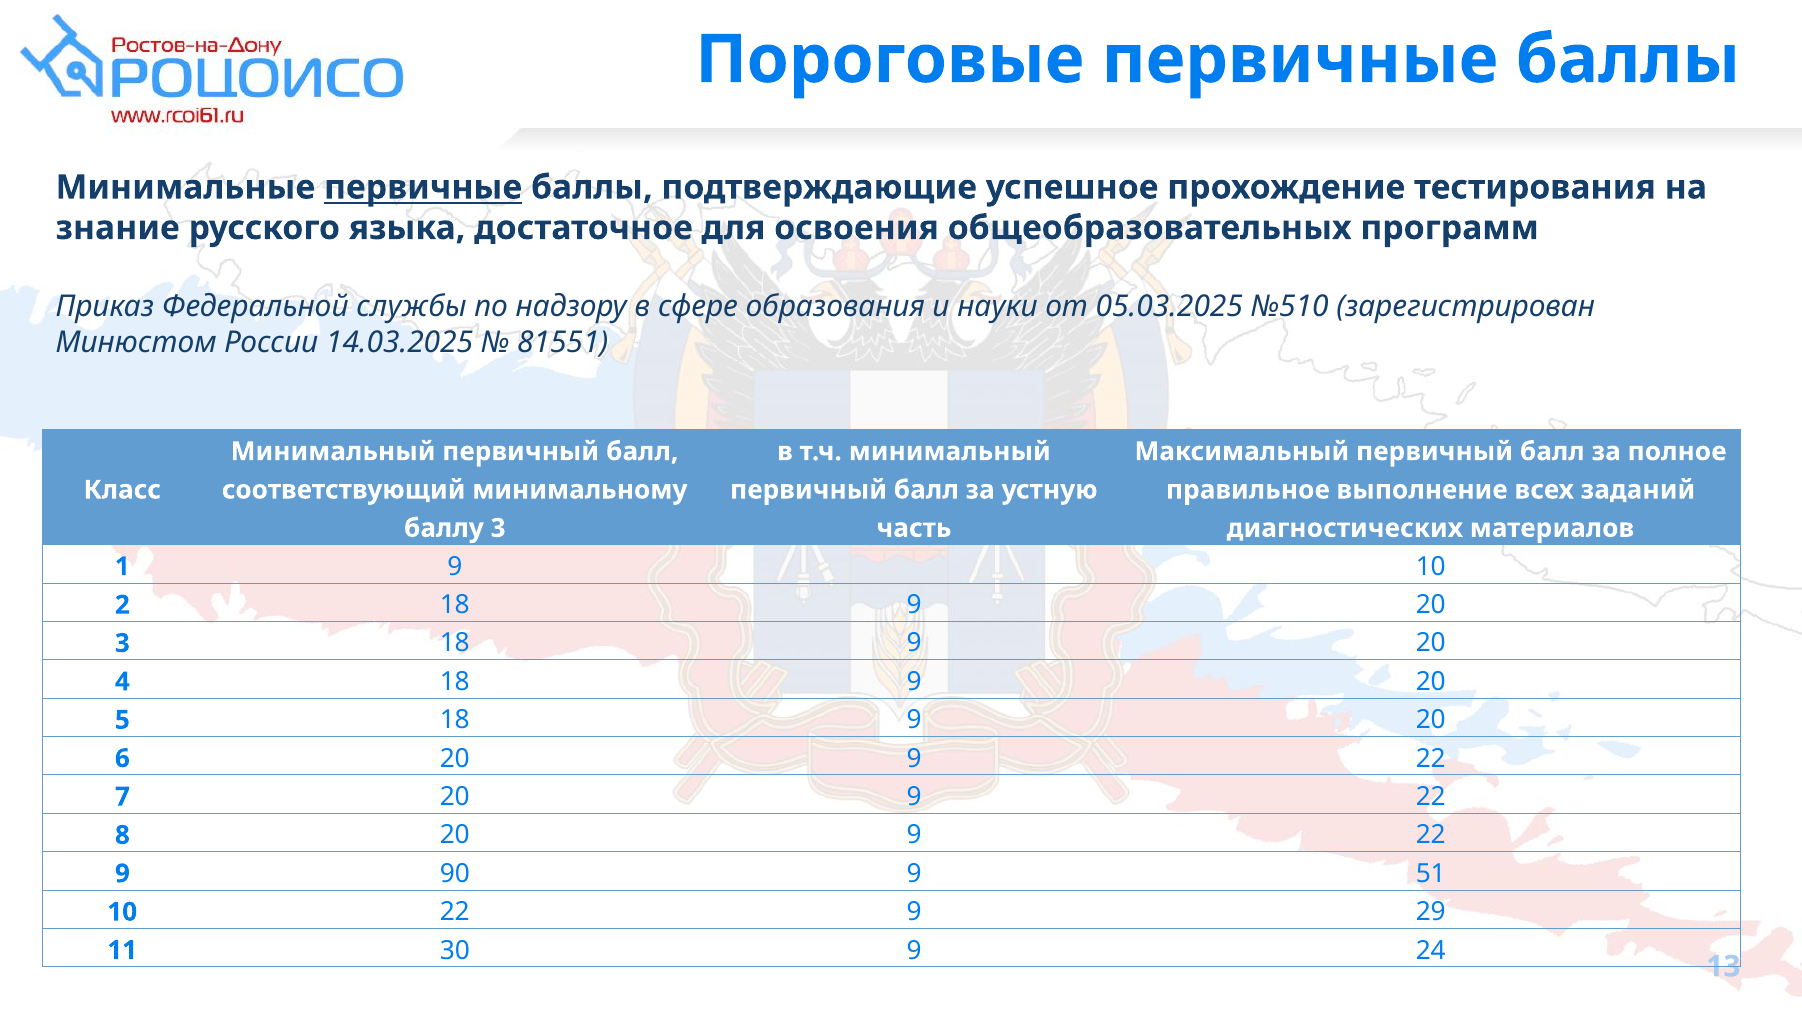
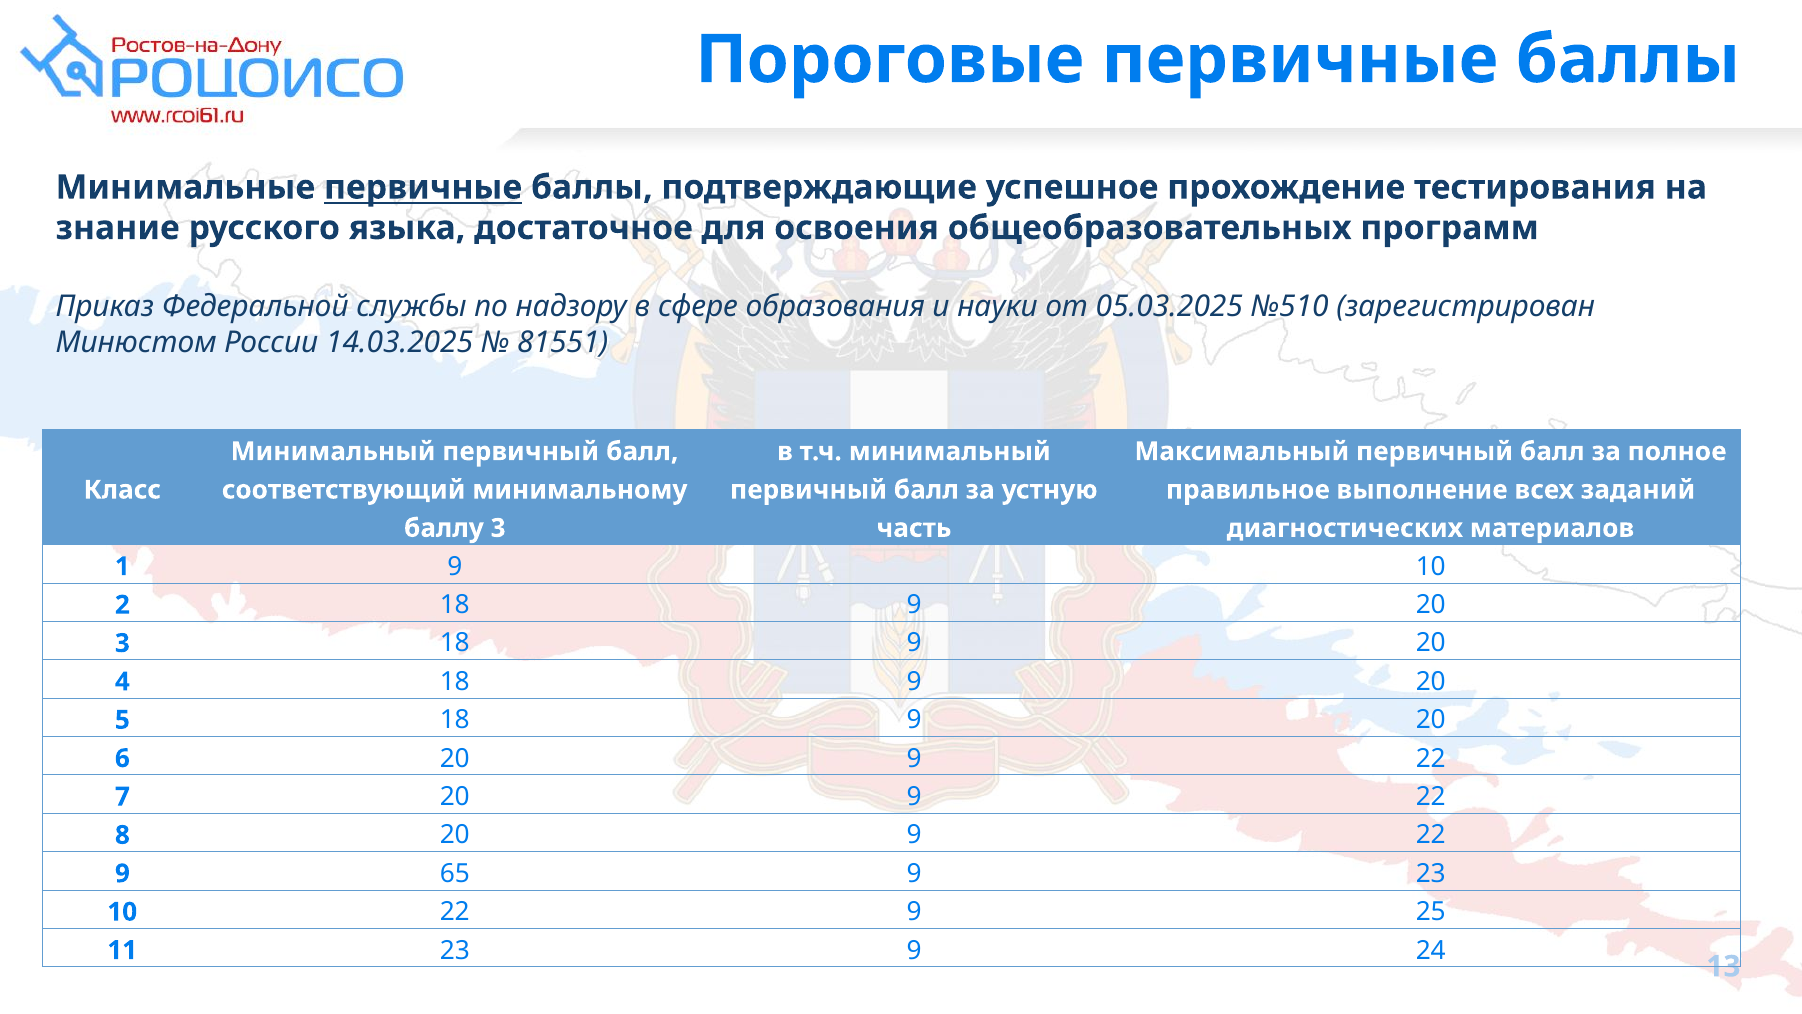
90: 90 -> 65 (455, 873)
9 51: 51 -> 23 (1431, 873)
29: 29 -> 25 (1431, 912)
11 30: 30 -> 23 (455, 950)
